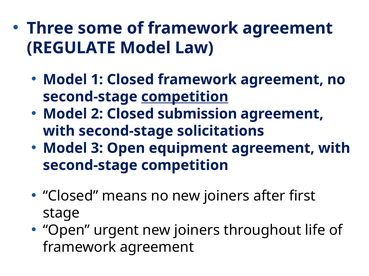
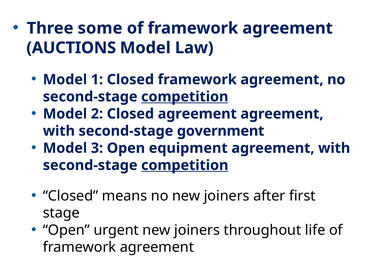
REGULATE: REGULATE -> AUCTIONS (71, 48)
Closed submission: submission -> agreement (197, 114)
solicitations: solicitations -> government (221, 131)
competition underline: none -> present (185, 166)
